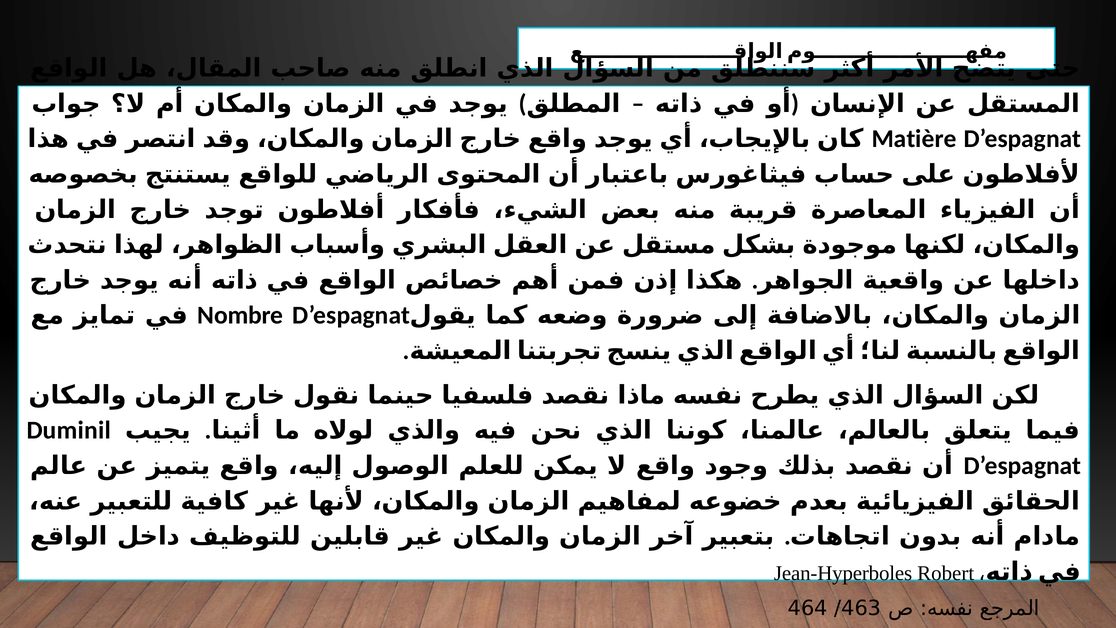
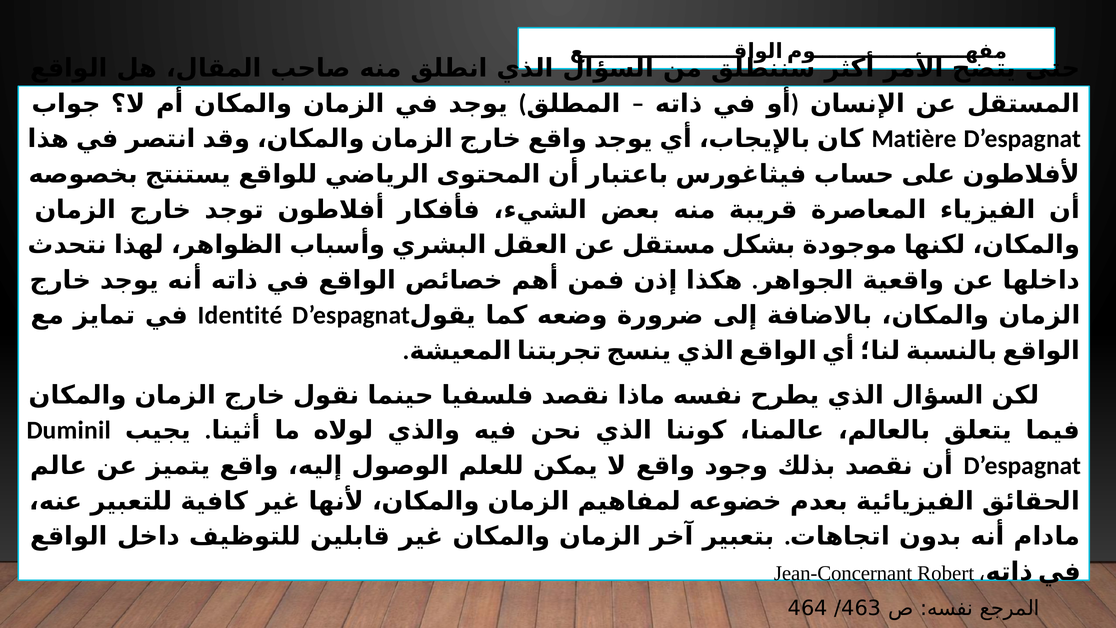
Nombre: Nombre -> Identité (240, 315)
Jean-Hyperboles: Jean-Hyperboles -> Jean-Concernant (843, 573)
